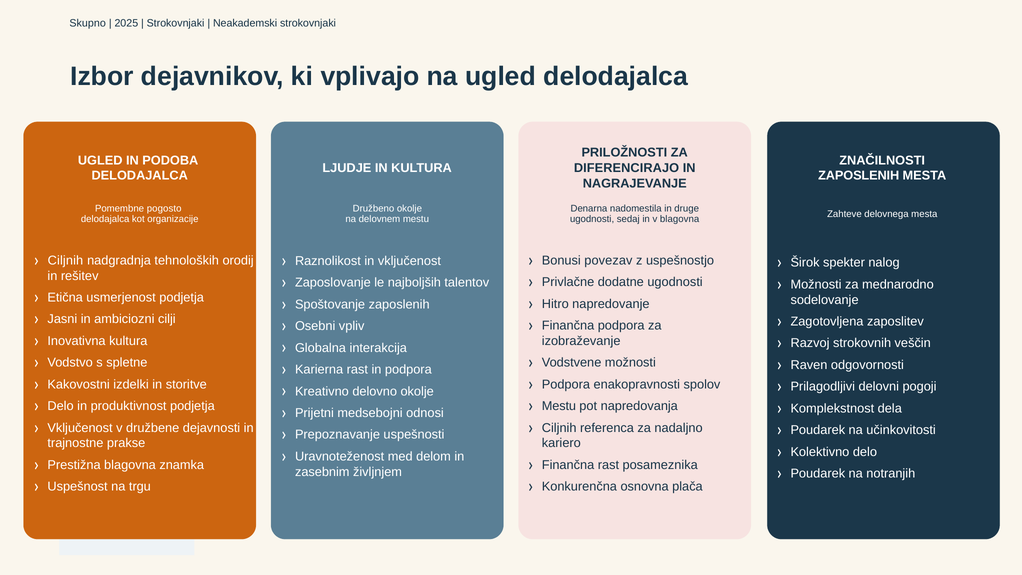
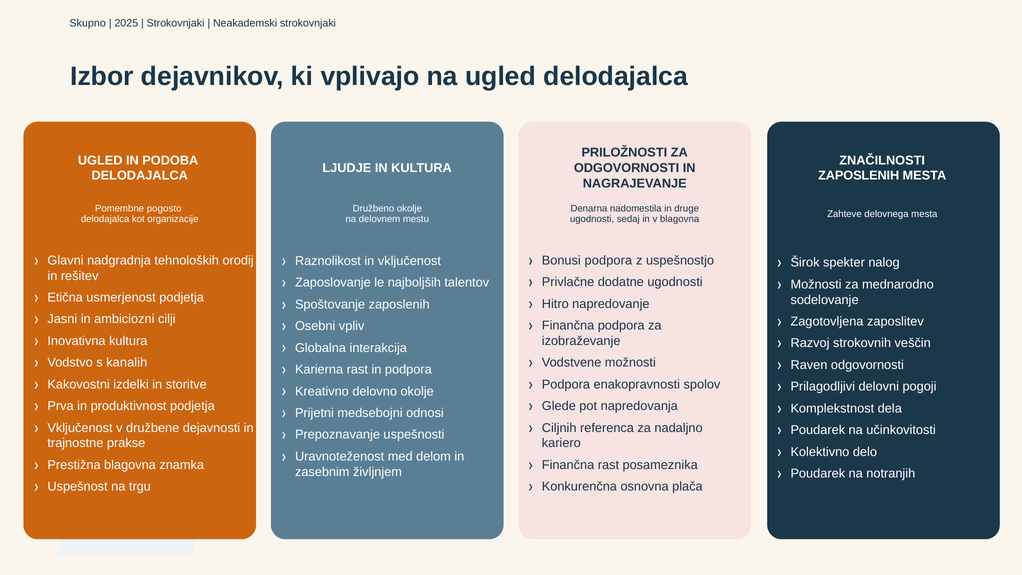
DIFERENCIRAJO: DIFERENCIRAJO -> ODGOVORNOSTI (627, 168)
Ciljnih: Ciljnih -> Glavni (66, 260)
Bonusi povezav: povezav -> podpora (608, 260)
spletne: spletne -> kanalih (127, 363)
Delo: Delo -> Prva (61, 406)
Mestu: Mestu -> Glede (559, 406)
